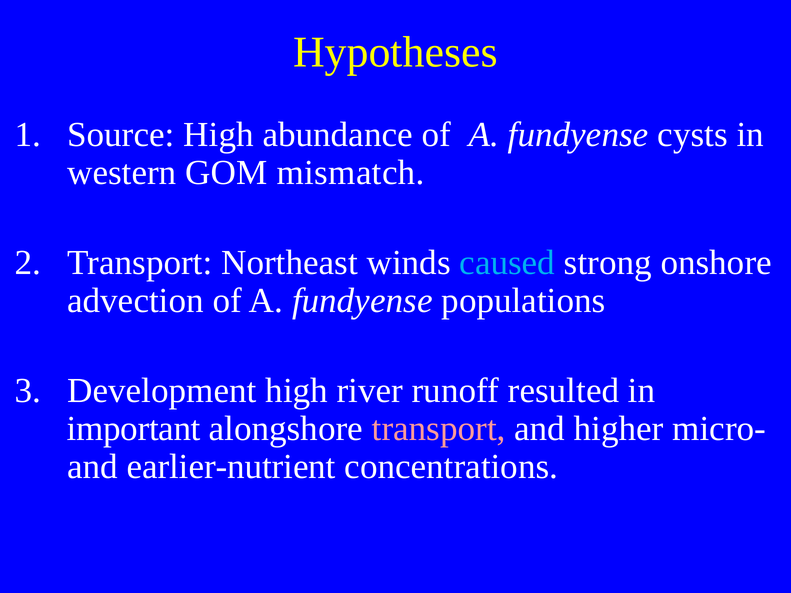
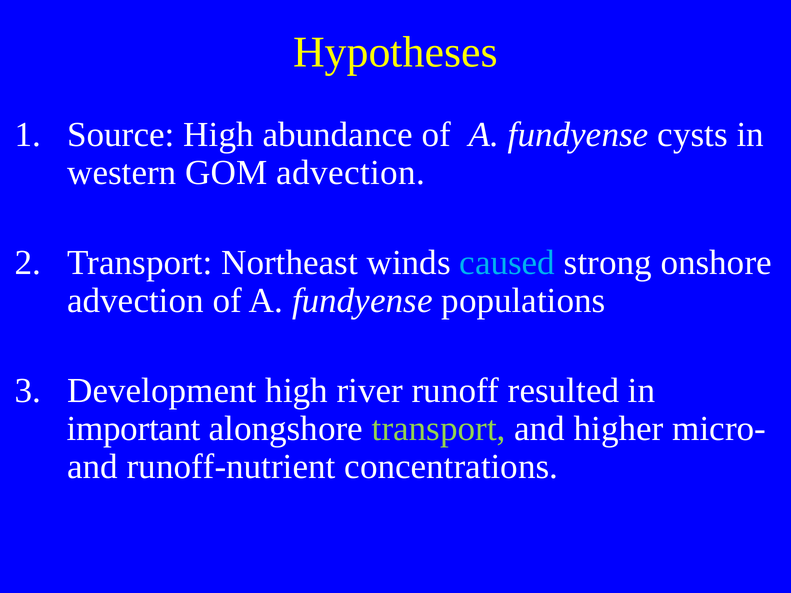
GOM mismatch: mismatch -> advection (351, 173)
transport colour: pink -> light green (439, 429)
earlier-nutrient: earlier-nutrient -> runoff-nutrient (231, 467)
